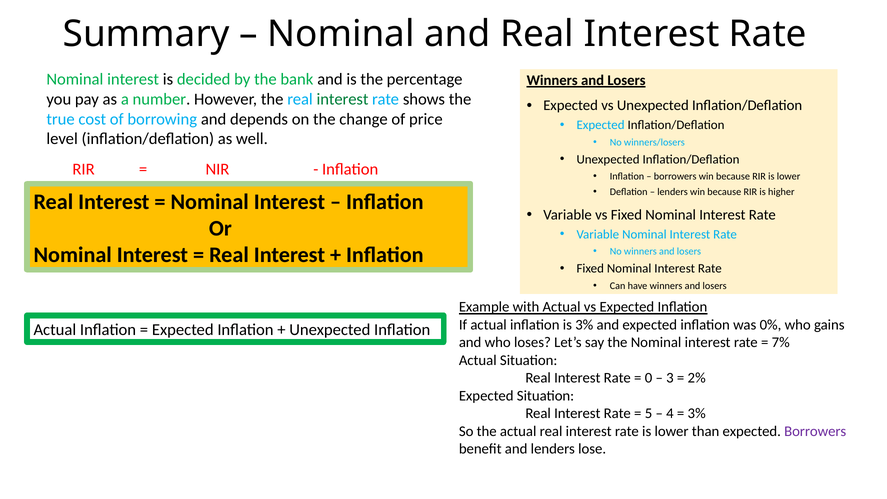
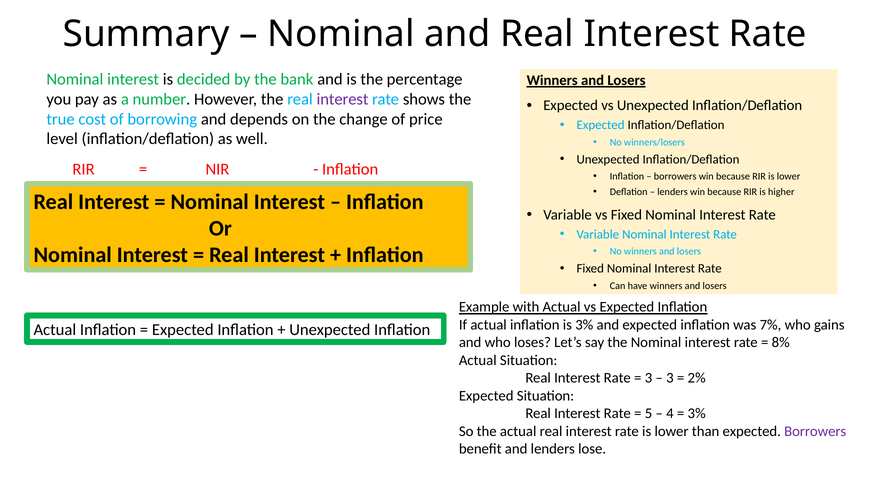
interest colour: green -> purple (343, 99)
0%: 0% -> 7% (770, 325)
7%: 7% -> 8% (781, 343)
0: 0 -> 3 (649, 378)
